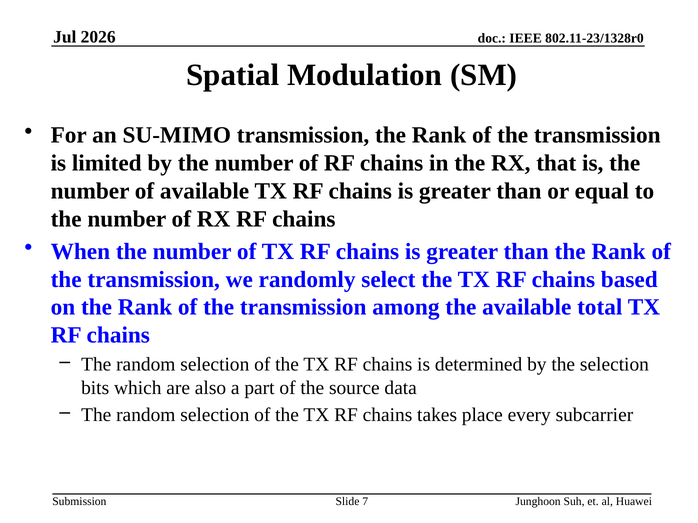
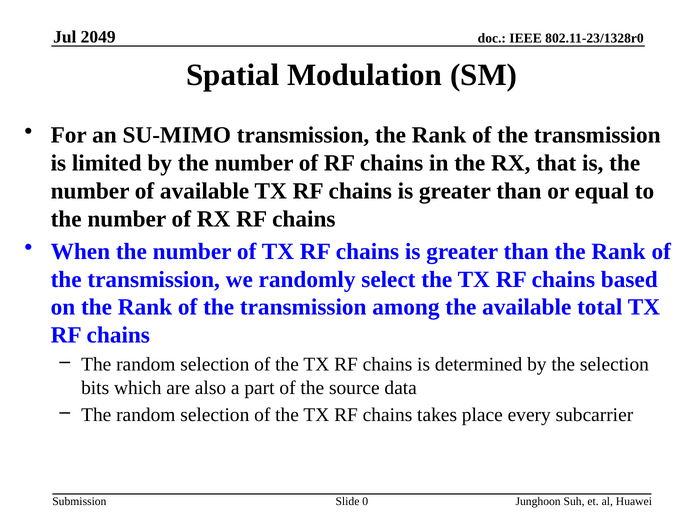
2026: 2026 -> 2049 (98, 37)
7: 7 -> 0 (365, 502)
